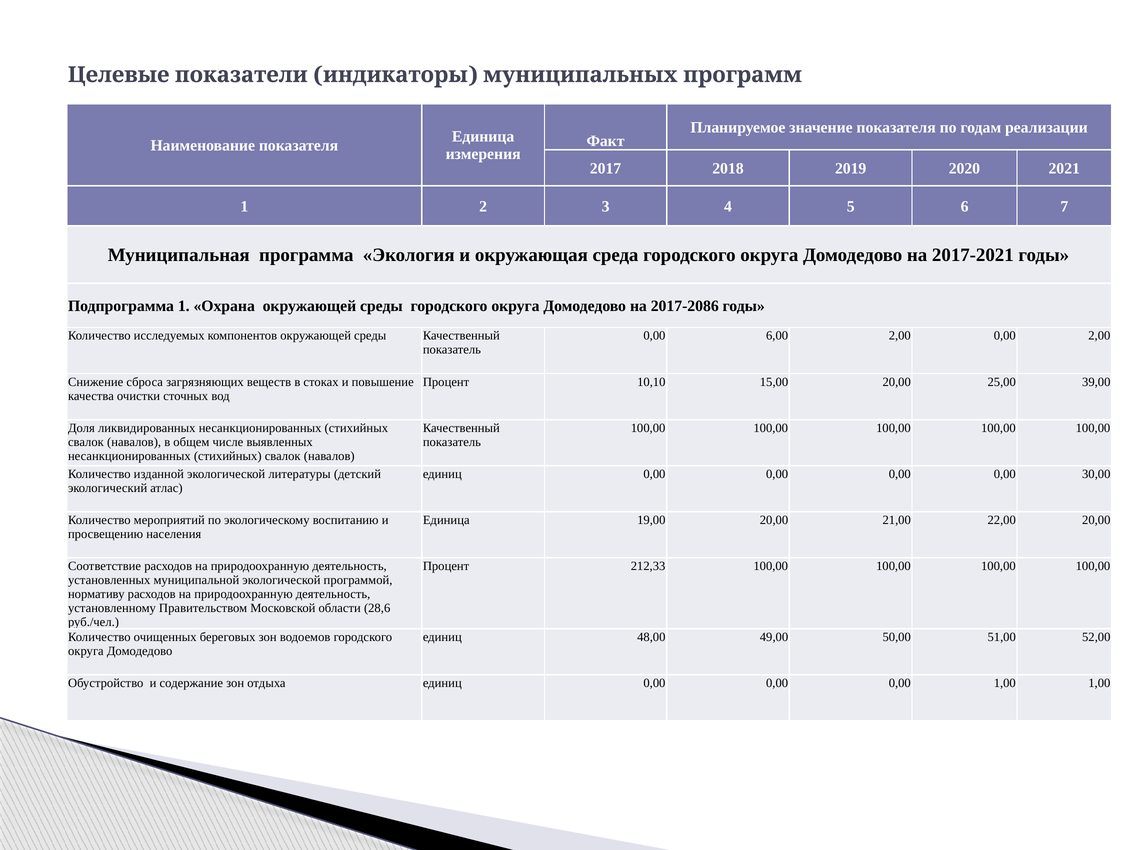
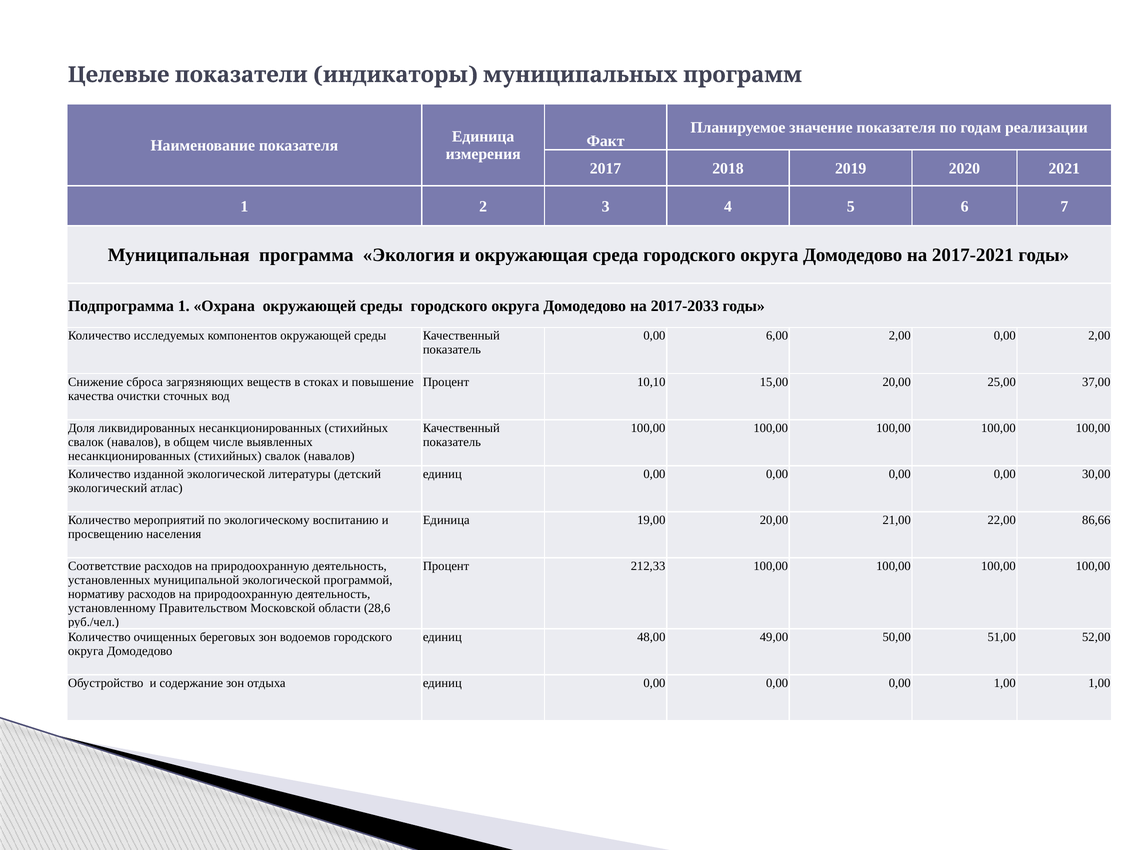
2017-2086: 2017-2086 -> 2017-2033 (685, 306)
39,00: 39,00 -> 37,00 (1096, 382)
22,00 20,00: 20,00 -> 86,66 (1096, 520)
